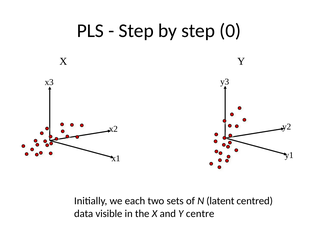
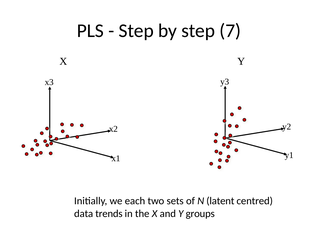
0: 0 -> 7 (230, 31)
visible: visible -> trends (109, 214)
centre: centre -> groups (200, 214)
